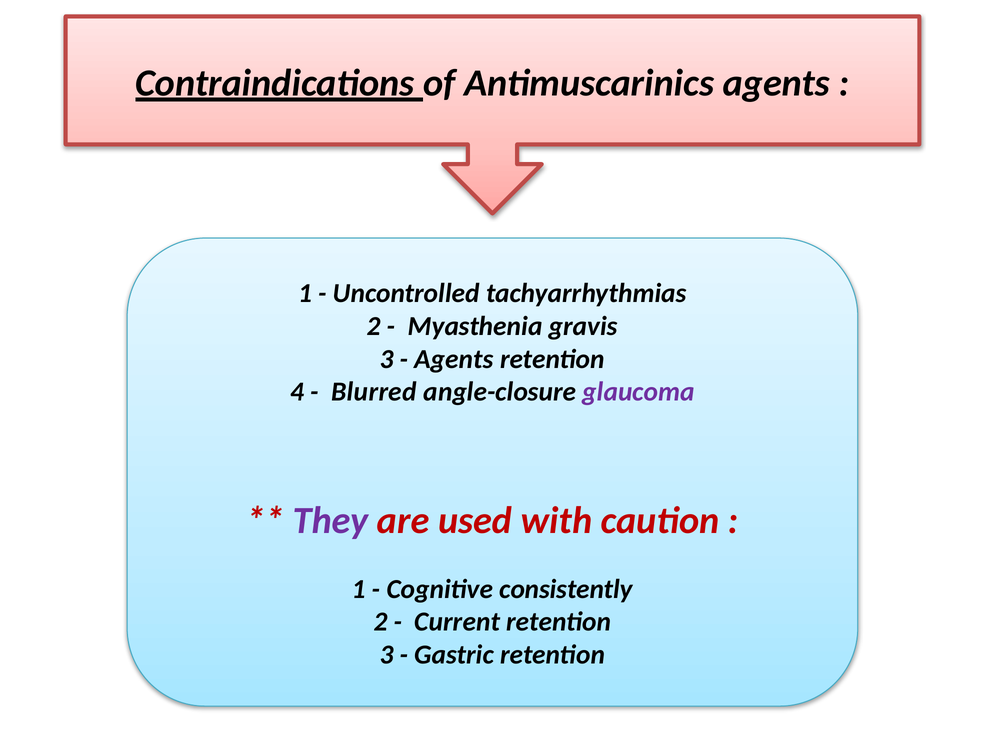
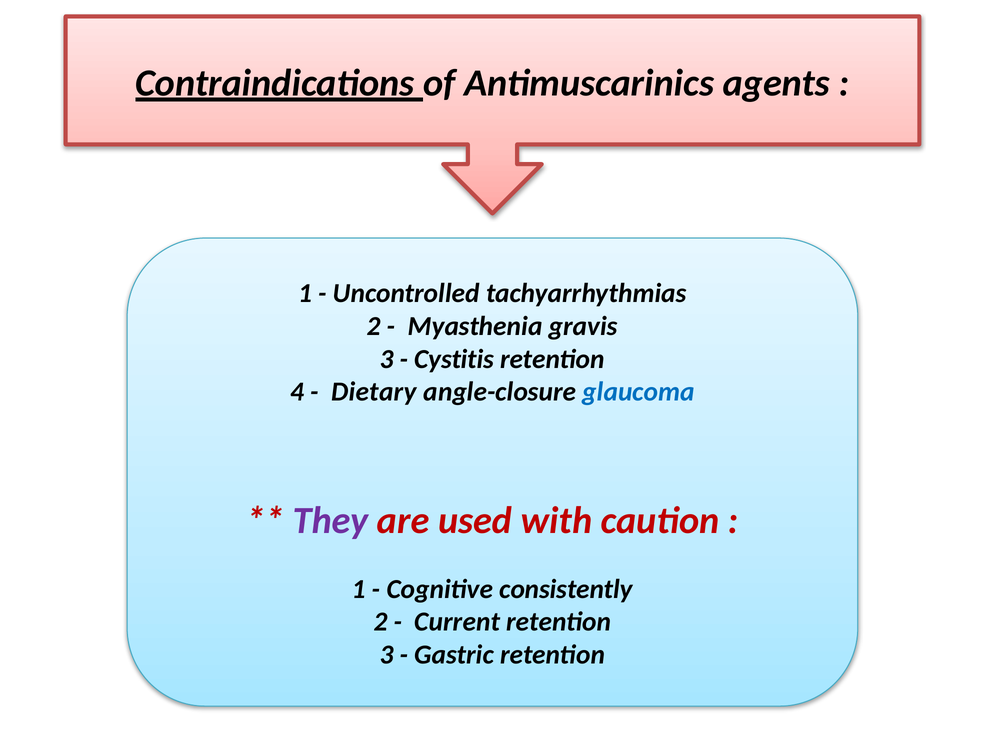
Agents: Agents -> Cystitis (454, 359)
Blurred: Blurred -> Dietary (374, 392)
glaucoma colour: purple -> blue (639, 392)
